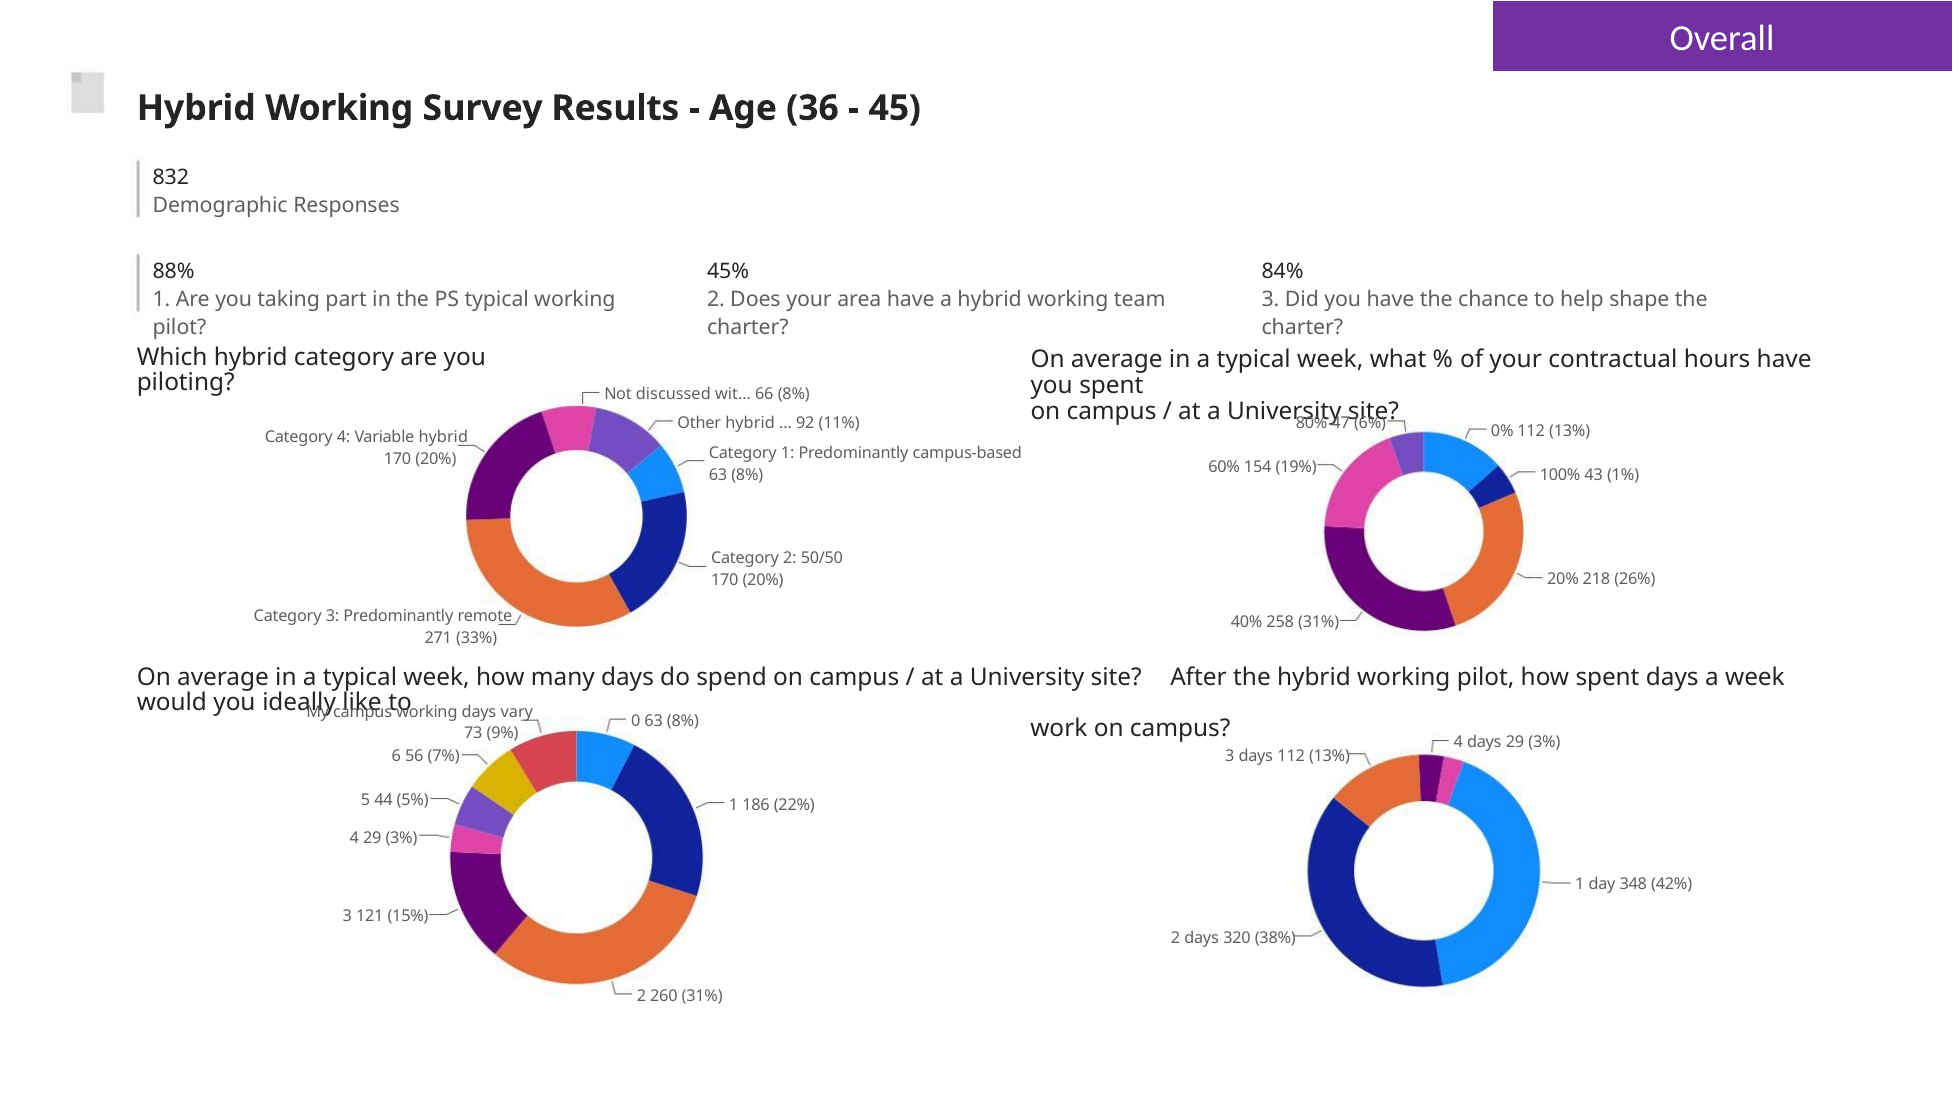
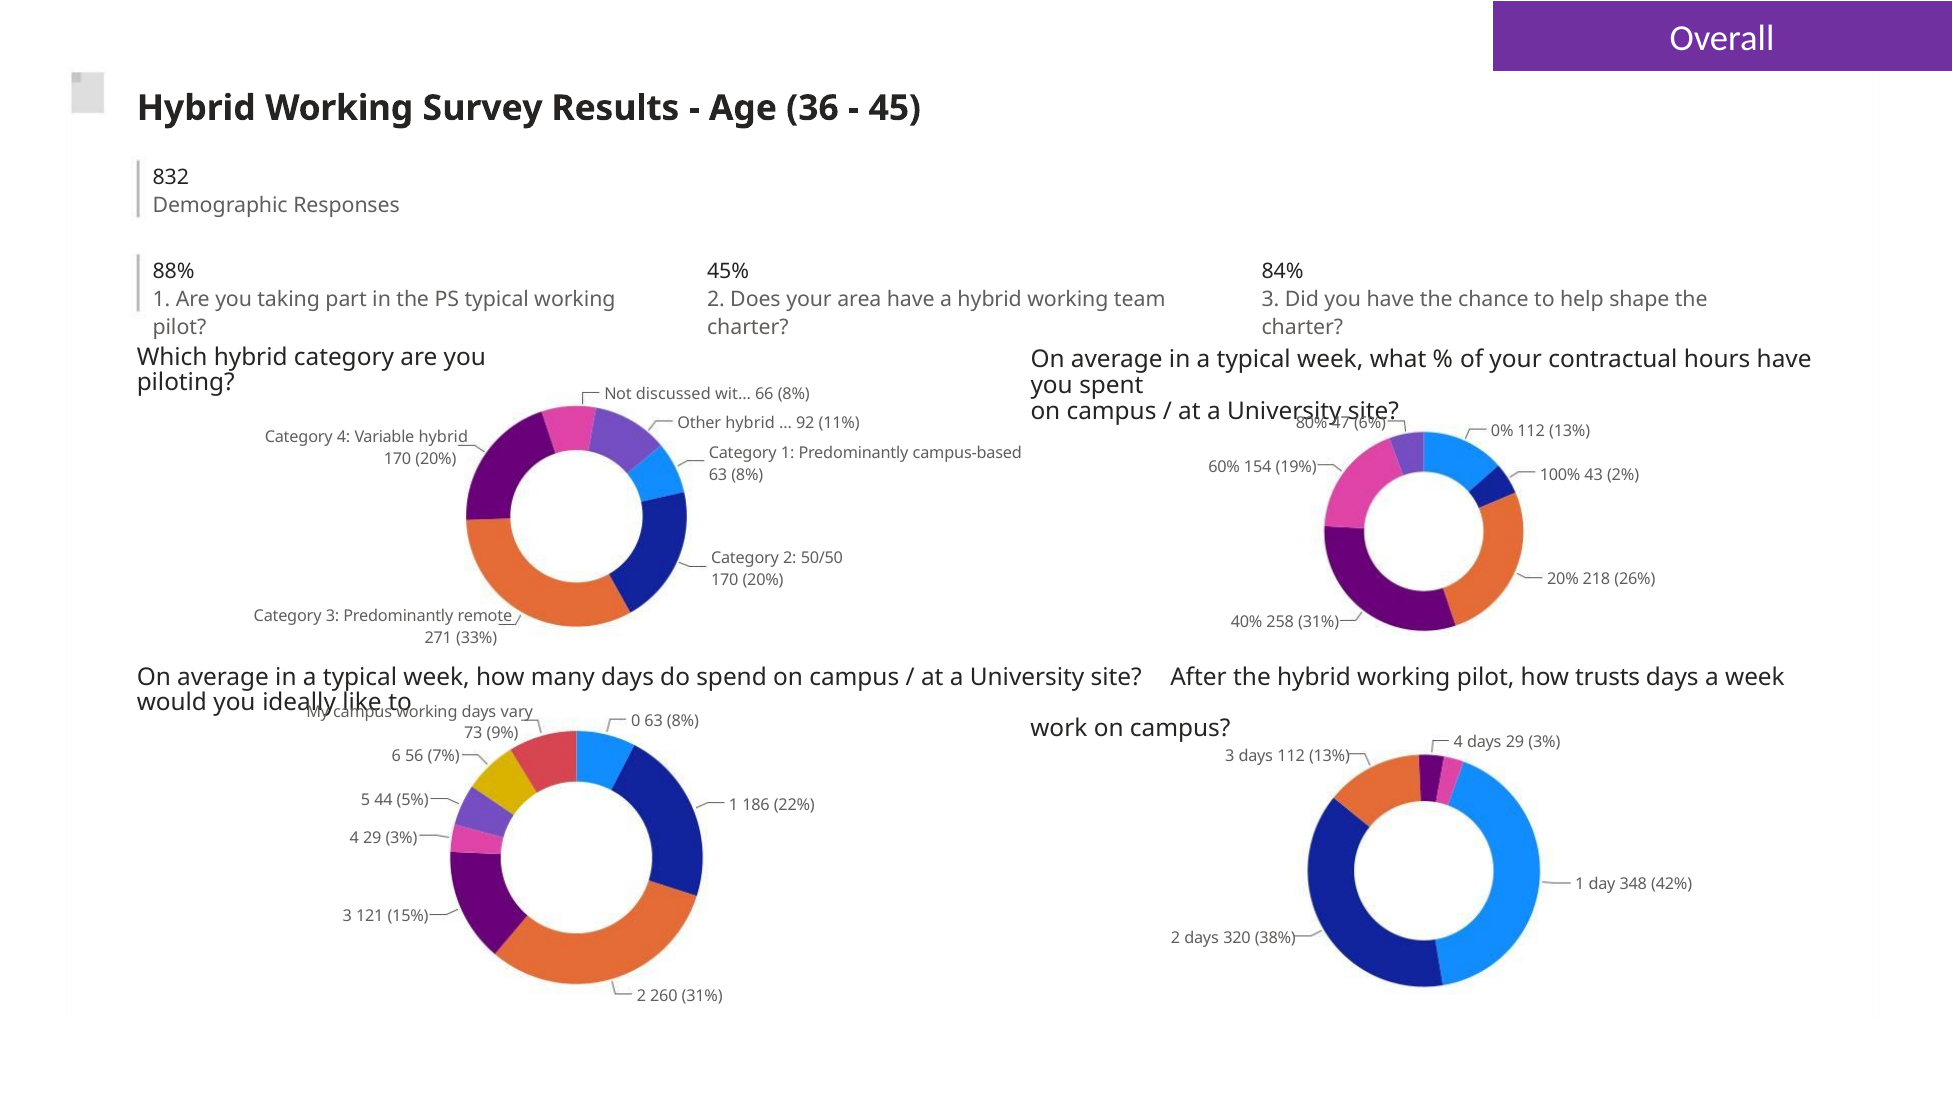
1%: 1% -> 2% (1623, 475)
how spent: spent -> trusts (1608, 677)
